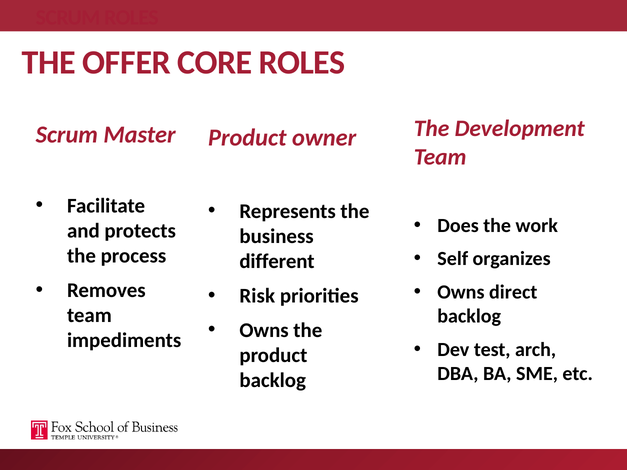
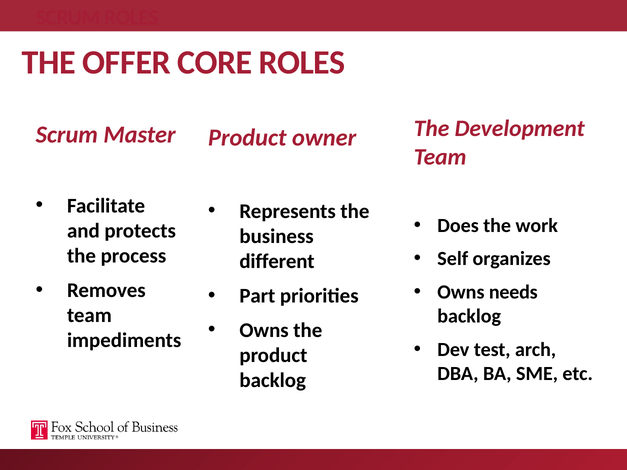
direct: direct -> needs (513, 292)
Risk: Risk -> Part (257, 296)
